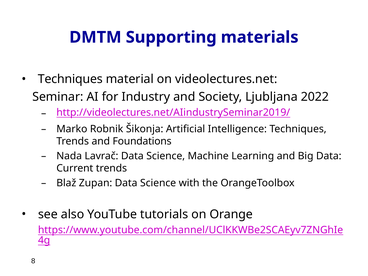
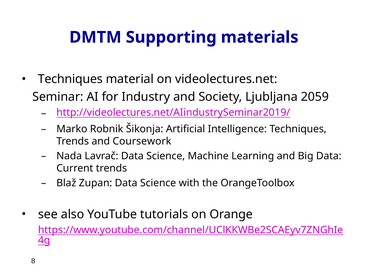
2022: 2022 -> 2059 (315, 97)
Foundations: Foundations -> Coursework (142, 141)
